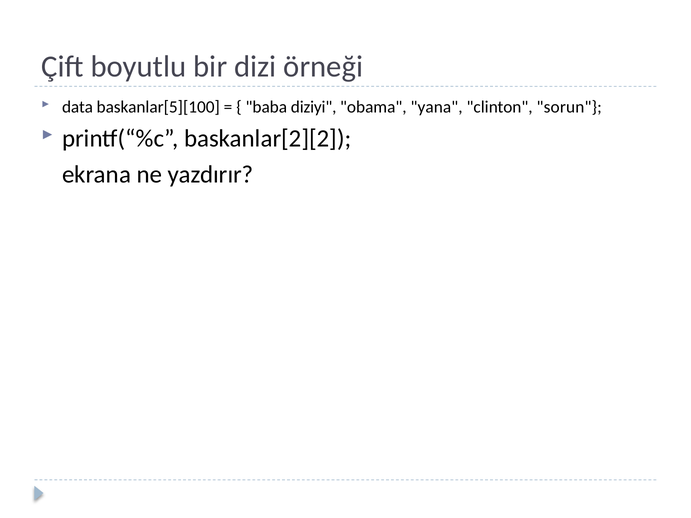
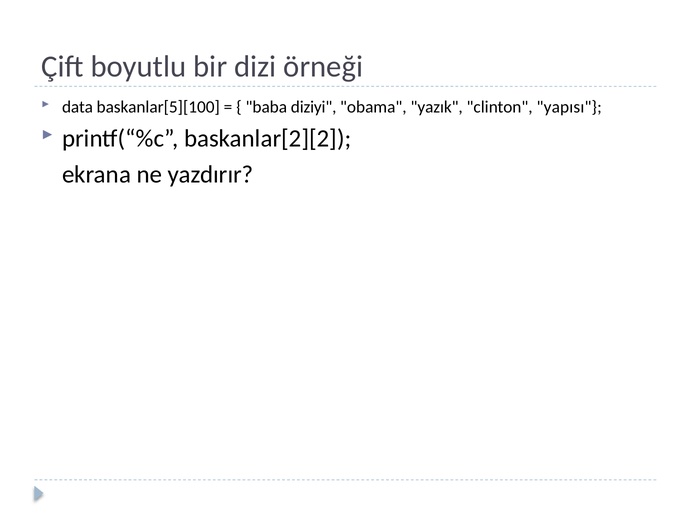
yana: yana -> yazık (437, 107)
sorun: sorun -> yapısı (569, 107)
